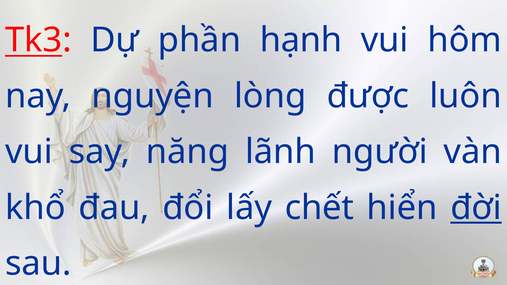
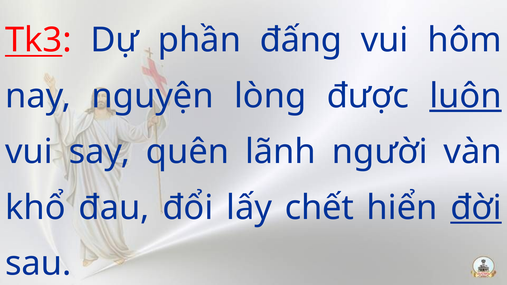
hạnh: hạnh -> đấng (301, 40)
luôn underline: none -> present (466, 96)
năng: năng -> quên (188, 152)
